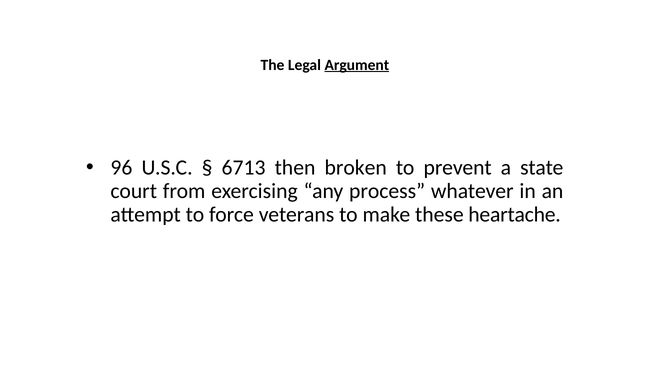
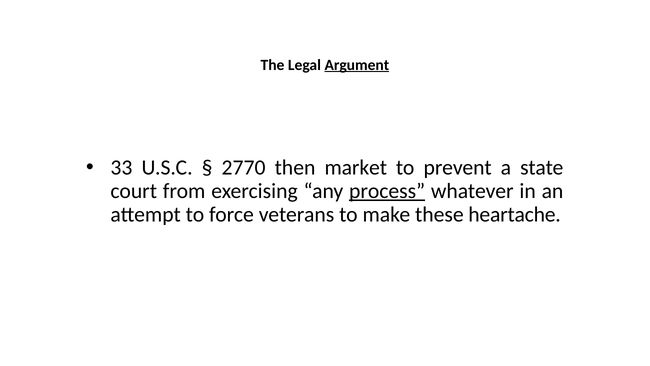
96: 96 -> 33 (121, 167)
6713: 6713 -> 2770 (244, 167)
broken: broken -> market (356, 167)
process underline: none -> present (387, 191)
